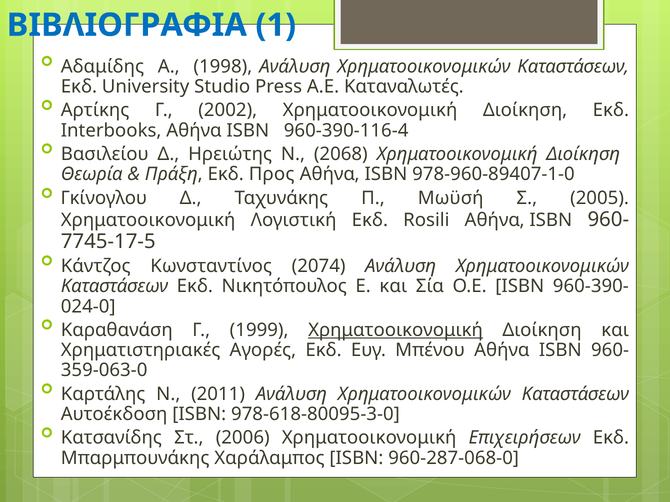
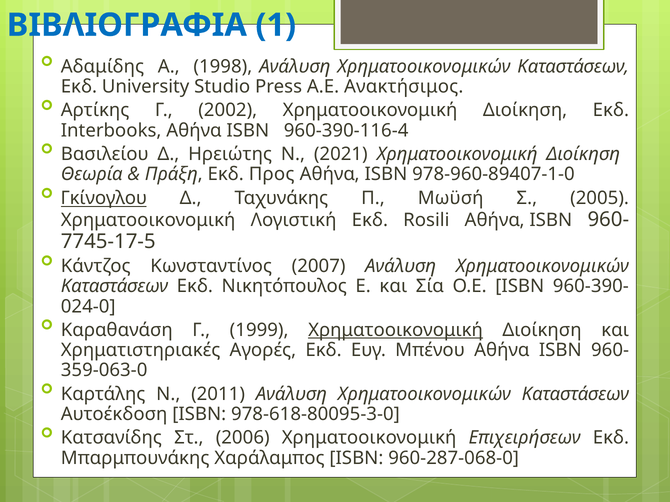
Καταναλωτές: Καταναλωτές -> Ανακτήσιμος (404, 87)
2068: 2068 -> 2021 (341, 154)
Γκίνογλου underline: none -> present (104, 199)
2074: 2074 -> 2007 (319, 266)
